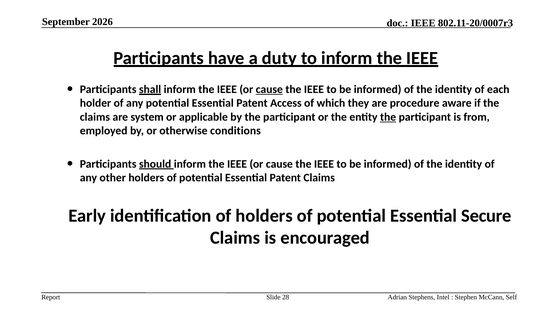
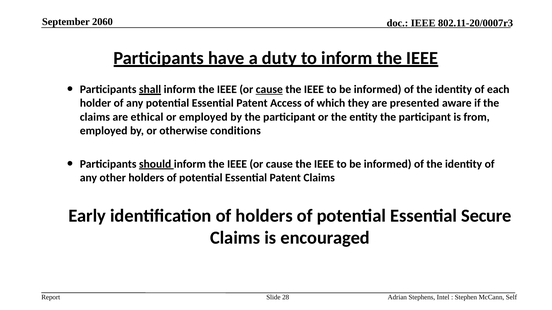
2026: 2026 -> 2060 (102, 22)
procedure: procedure -> presented (415, 103)
system: system -> ethical (147, 117)
or applicable: applicable -> employed (203, 117)
the underline: present -> none (388, 117)
